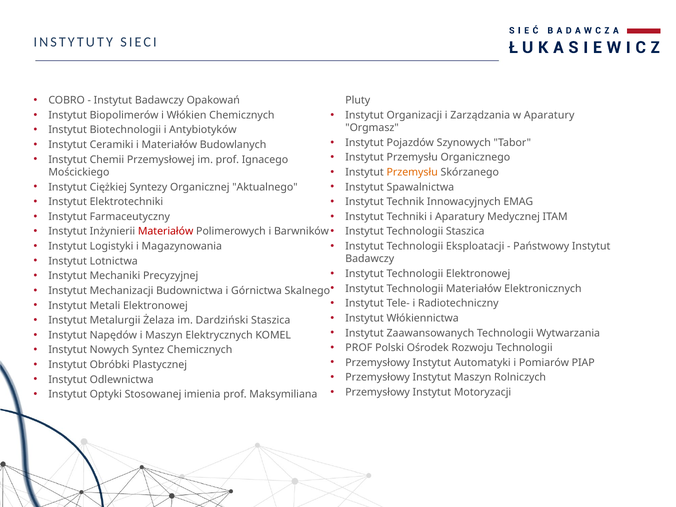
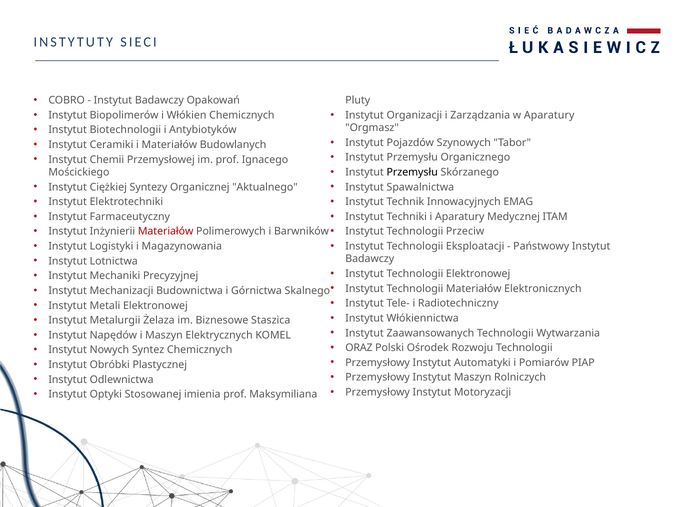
Przemysłu colour: orange -> black (412, 172)
Technologii Staszica: Staszica -> Przeciw (465, 231)
Dardziński: Dardziński -> Biznesowe (222, 320)
PROF: PROF -> ORAZ (359, 348)
